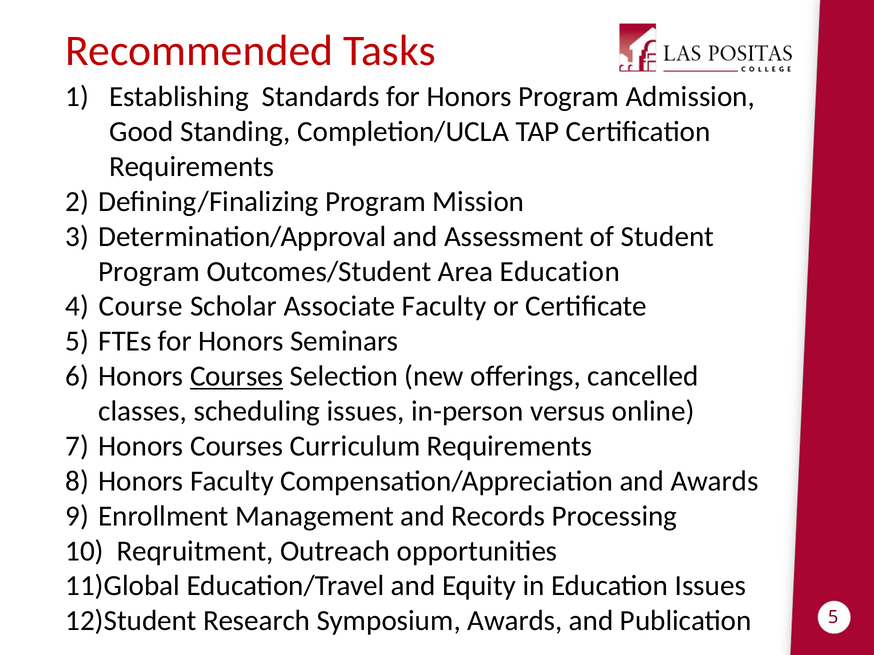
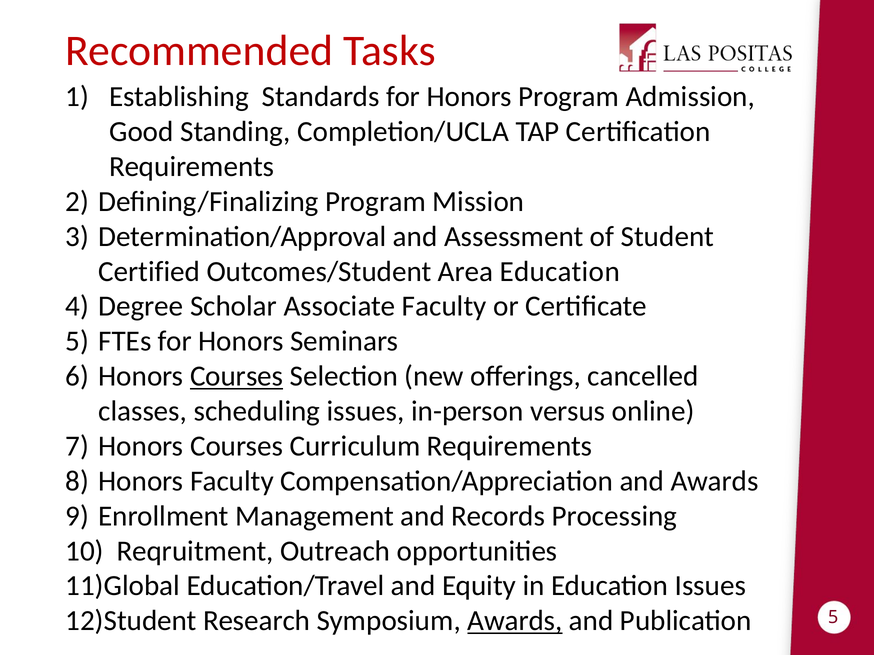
Program: Program -> Certified (149, 272)
Course: Course -> Degree (141, 307)
Awards underline: none -> present (515, 621)
